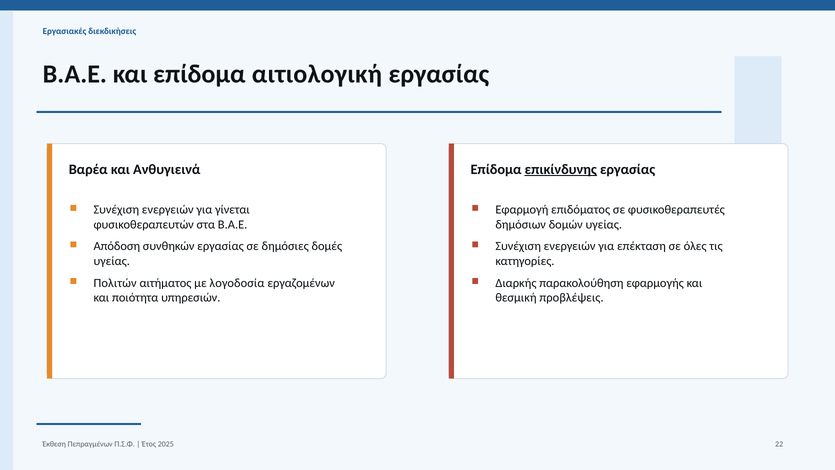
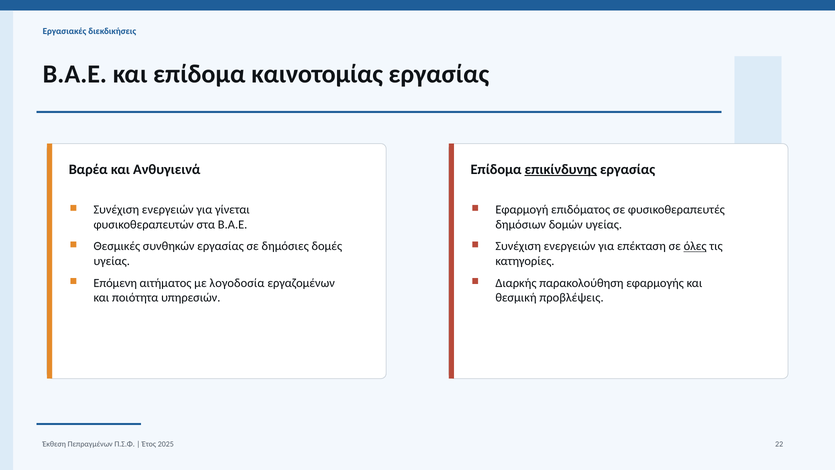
αιτιολογική: αιτιολογική -> καινοτομίας (317, 74)
Απόδοση: Απόδοση -> Θεσμικές (117, 246)
όλες underline: none -> present (695, 246)
Πολιτών: Πολιτών -> Επόμενη (115, 283)
